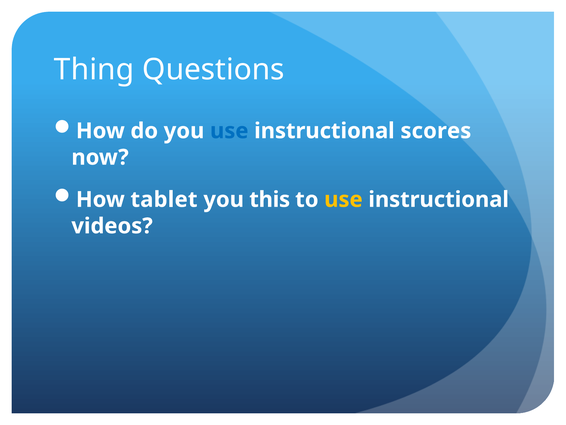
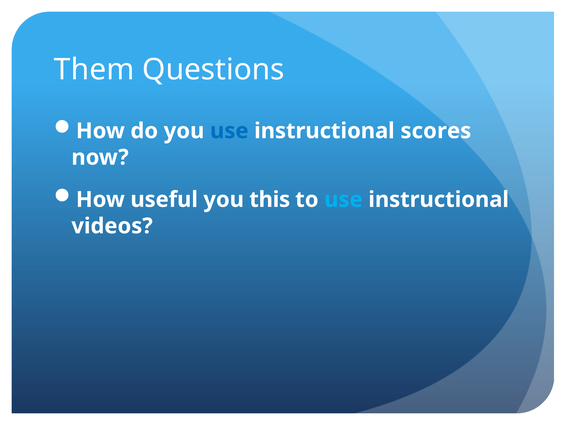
Thing: Thing -> Them (94, 70)
tablet: tablet -> useful (164, 199)
use colour: yellow -> light blue (343, 199)
